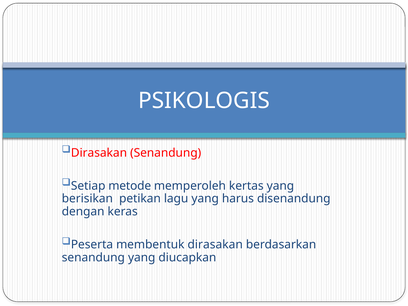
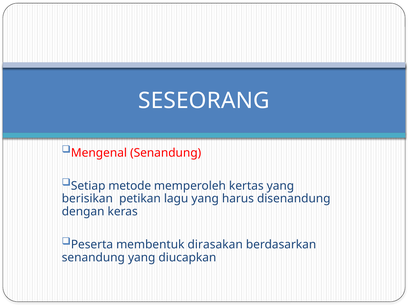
PSIKOLOGIS: PSIKOLOGIS -> SESEORANG (204, 101)
Dirasakan: Dirasakan -> Mengenal (99, 153)
